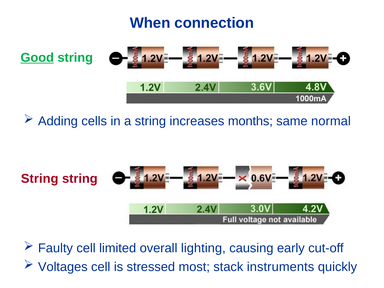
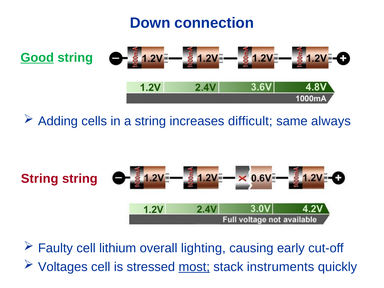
When: When -> Down (150, 23)
months: months -> difficult (250, 121)
normal: normal -> always (331, 121)
limited: limited -> lithium (118, 248)
most underline: none -> present (194, 267)
